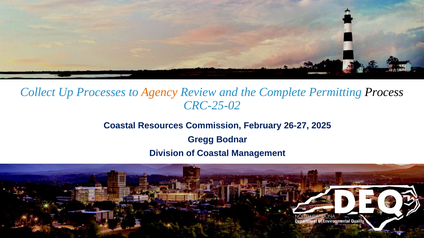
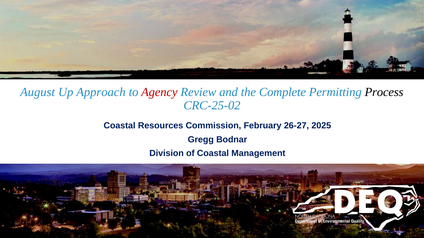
Collect: Collect -> August (38, 92)
Processes: Processes -> Approach (101, 92)
Agency colour: orange -> red (159, 92)
